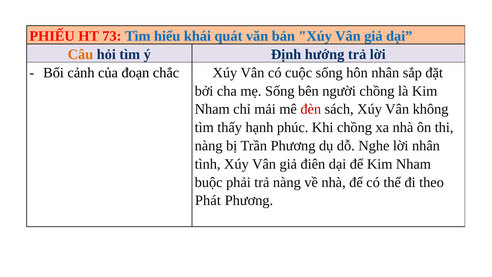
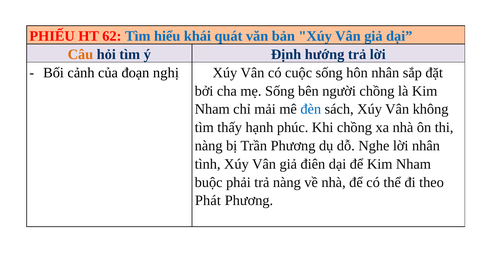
73: 73 -> 62 (112, 36)
chắc: chắc -> nghị (166, 73)
đèn colour: red -> blue (311, 109)
